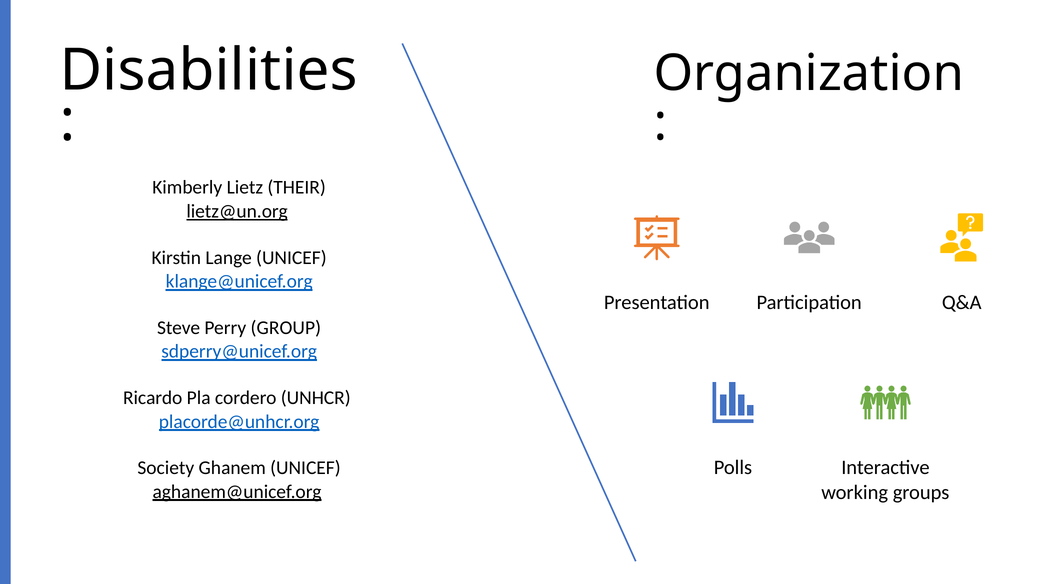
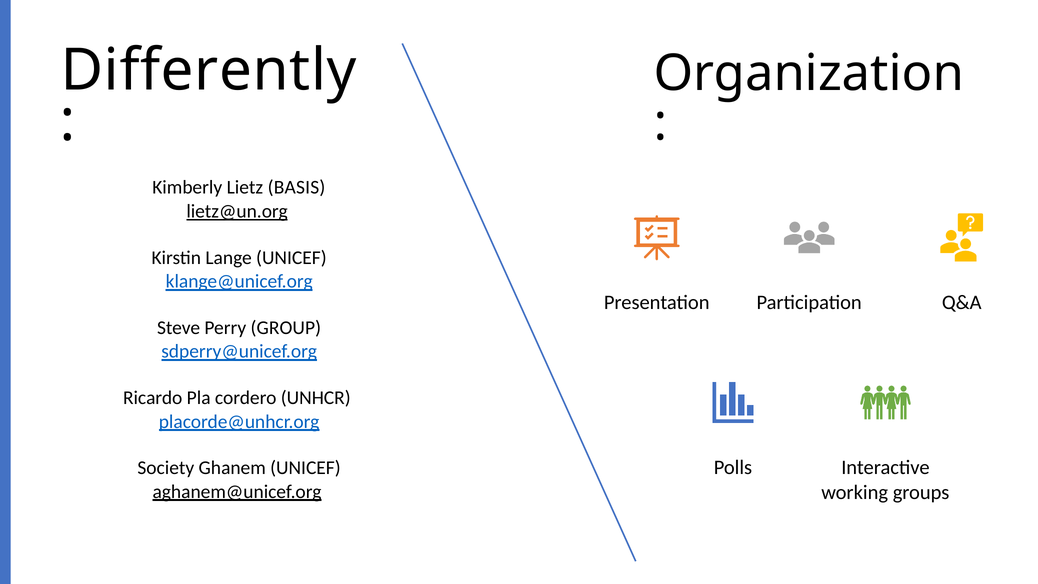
Disabilities: Disabilities -> Differently (209, 71)
THEIR: THEIR -> BASIS (297, 187)
